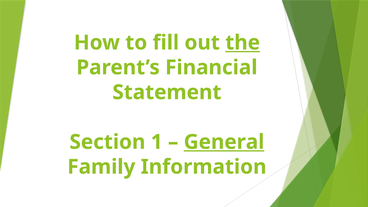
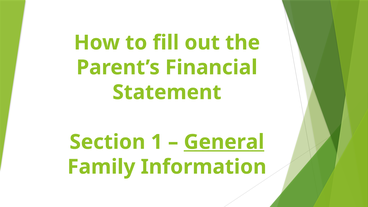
the underline: present -> none (243, 43)
